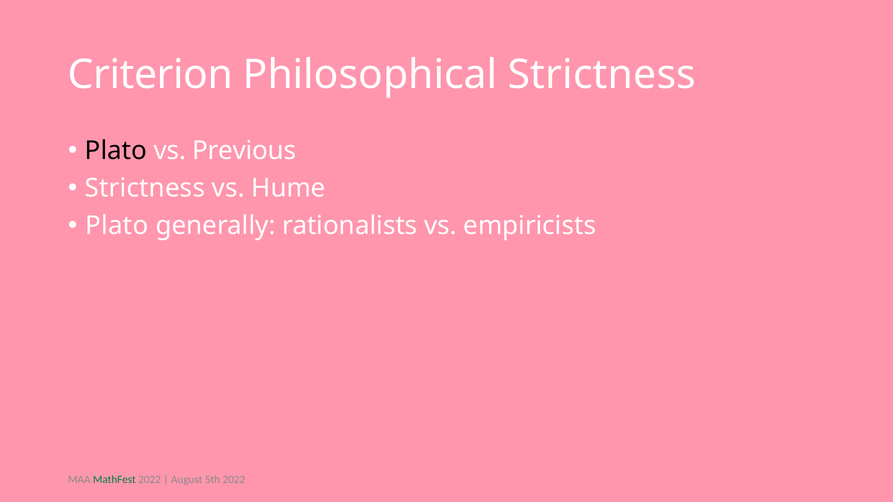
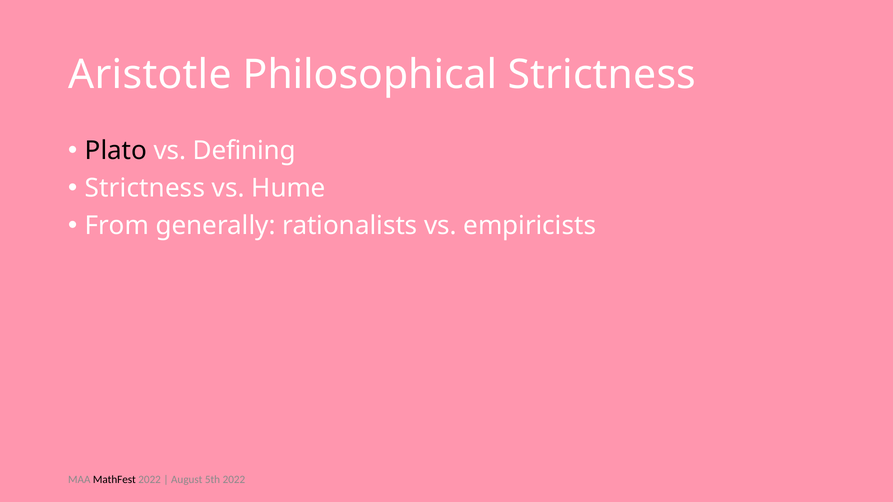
Criterion: Criterion -> Aristotle (150, 75)
Previous: Previous -> Defining (244, 151)
Plato: Plato -> From (117, 226)
MathFest colour: green -> black (114, 480)
